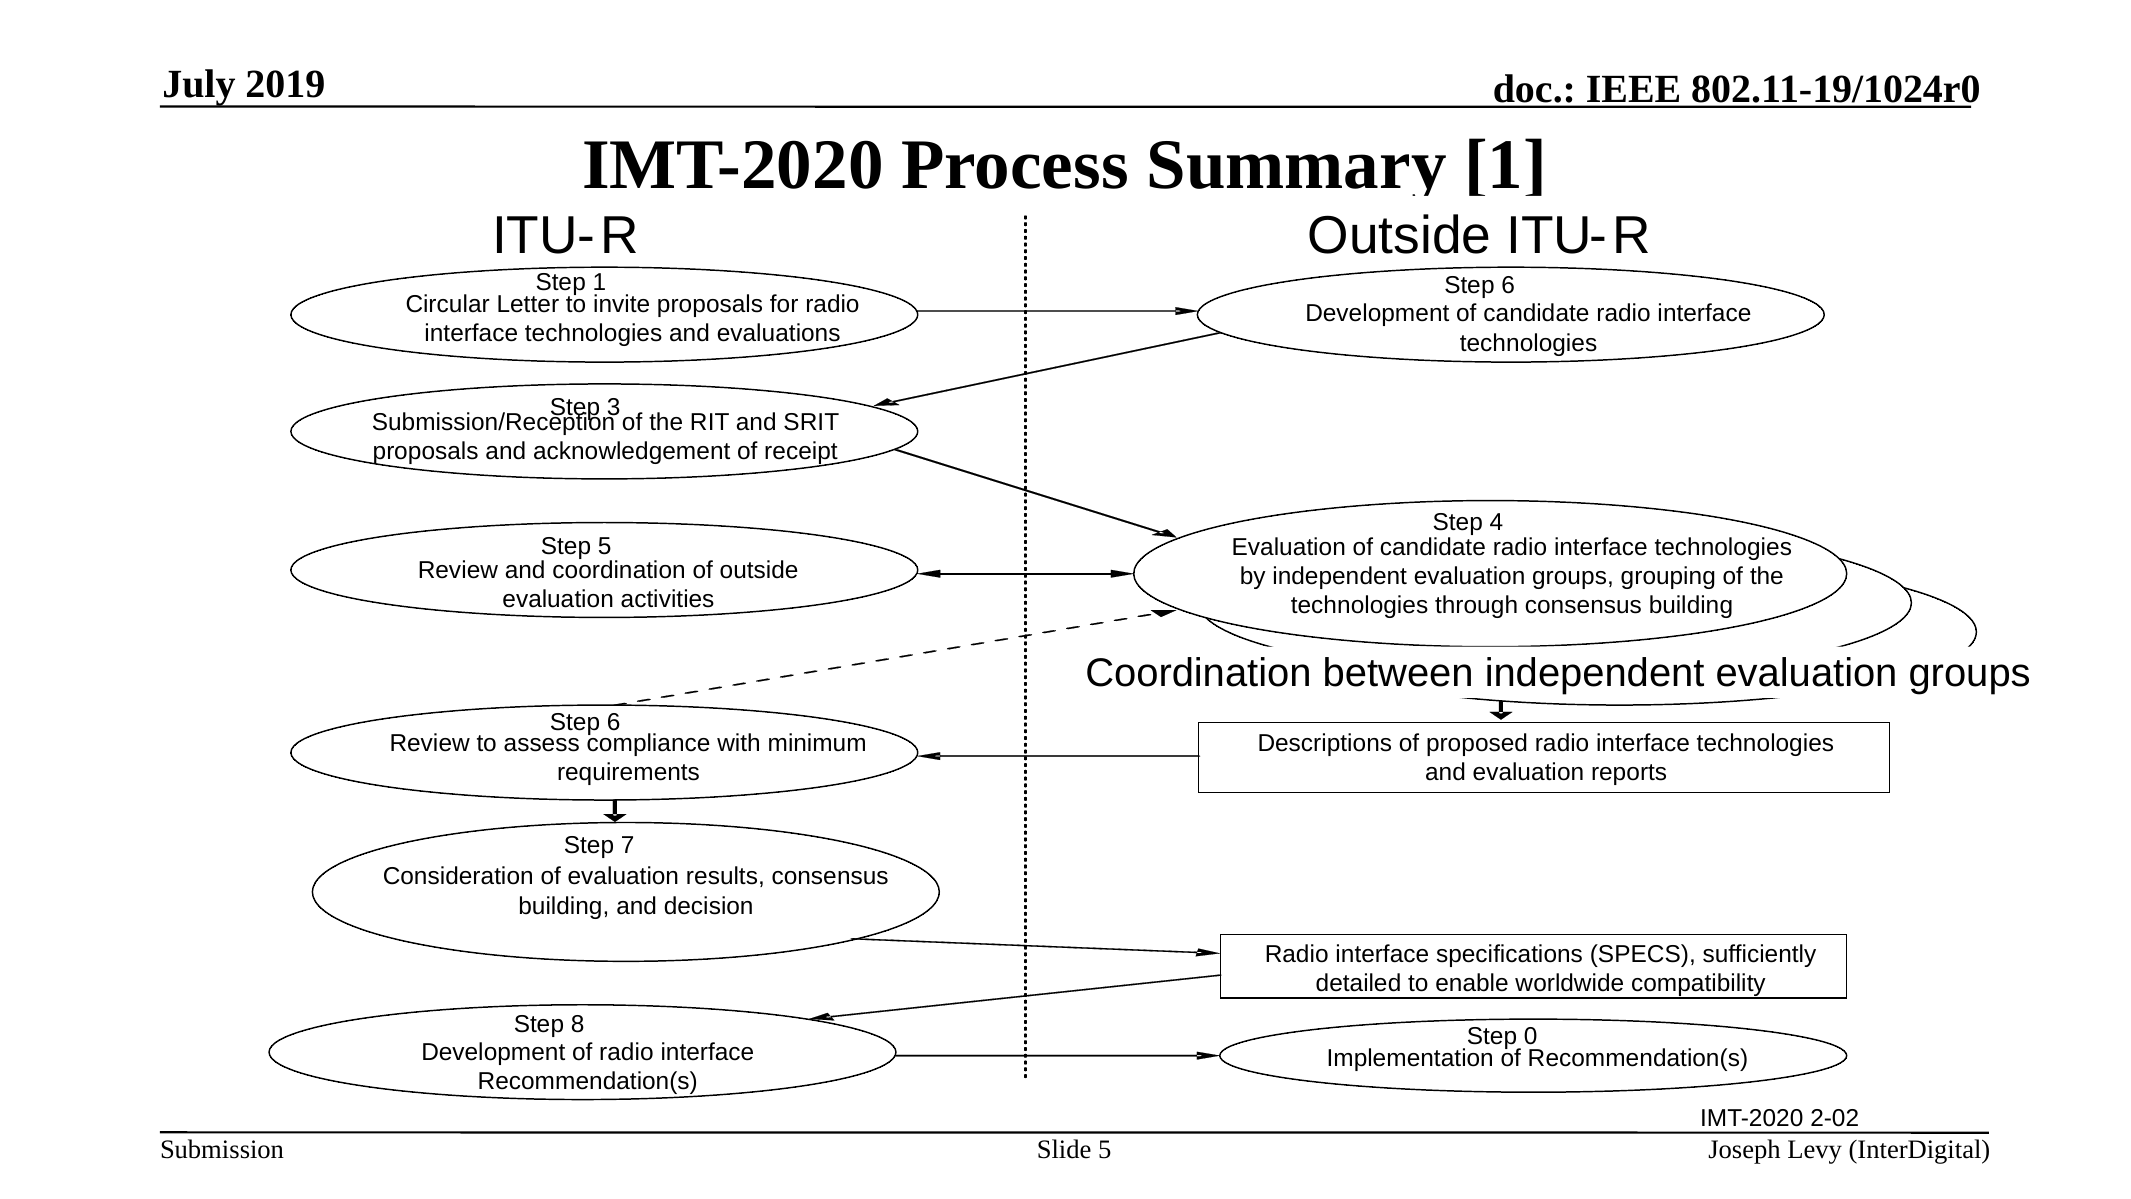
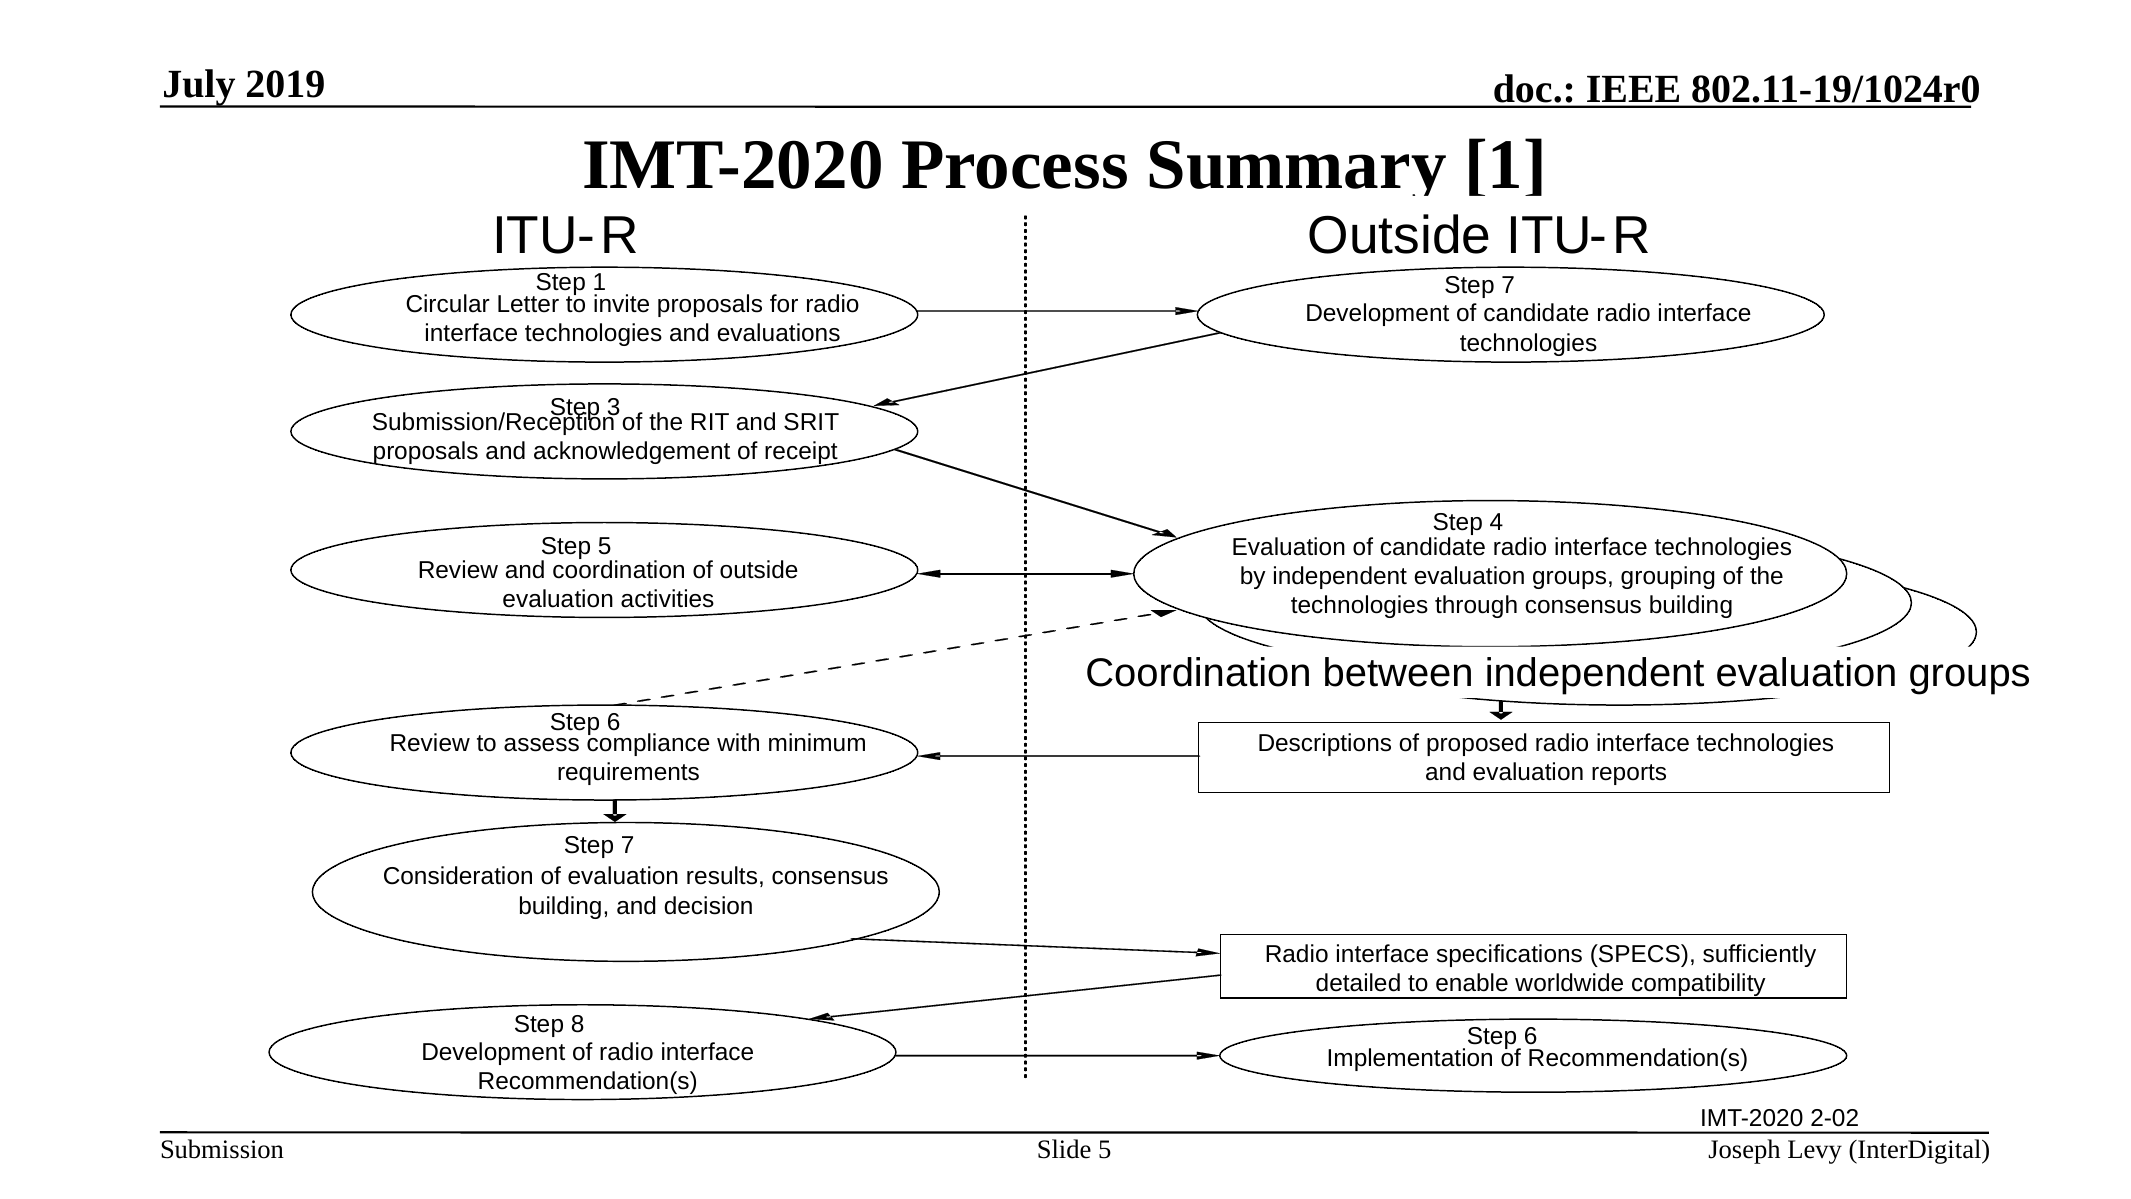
6: 6 -> 7 (1508, 286)
0: 0 -> 6 (1531, 1036)
